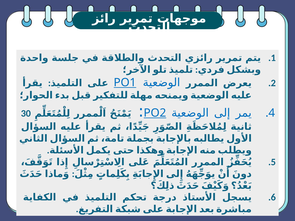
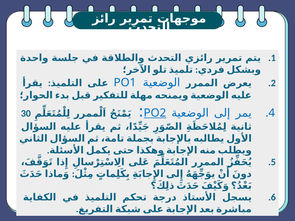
PO1 underline: present -> none (125, 83)
